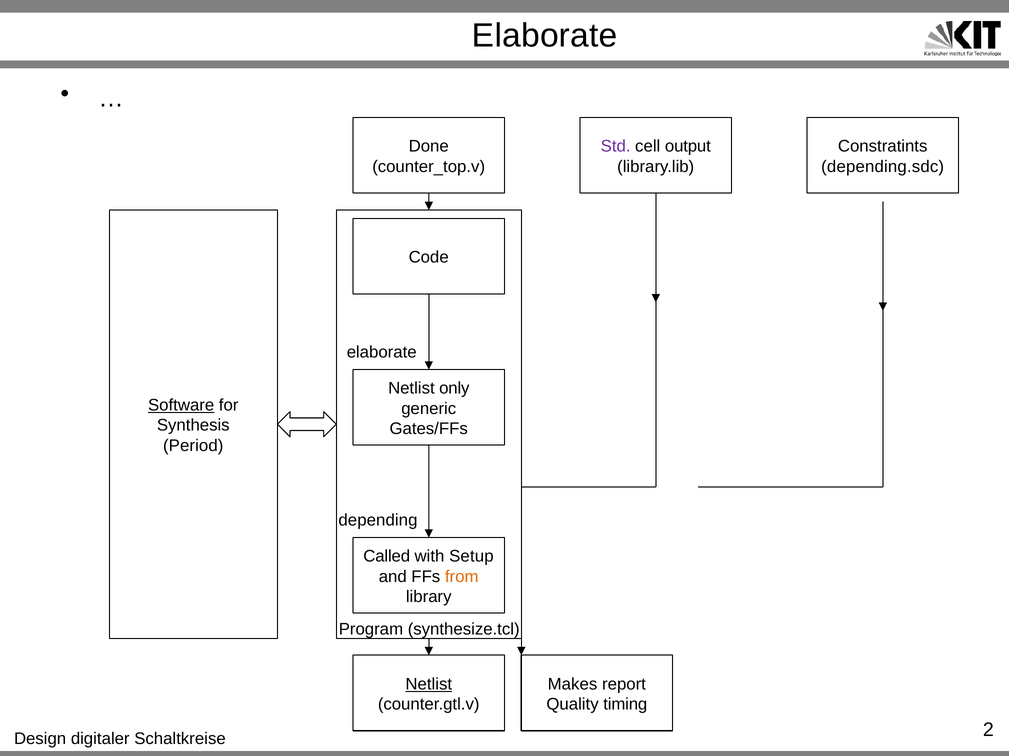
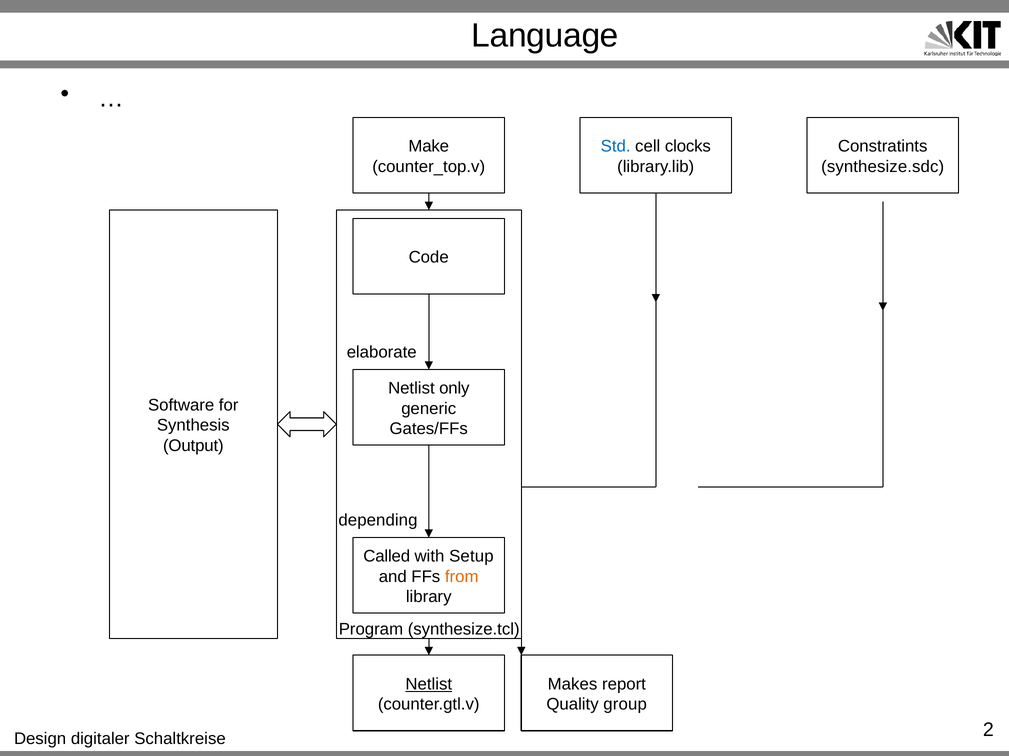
Elaborate: Elaborate -> Language (545, 36)
Done: Done -> Make (429, 147)
Std colour: purple -> blue (616, 147)
output: output -> clocks (688, 147)
depending.sdc: depending.sdc -> synthesize.sdc (883, 167)
Software underline: present -> none (181, 406)
Period: Period -> Output (193, 446)
timing: timing -> group (625, 705)
